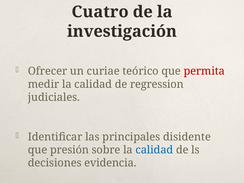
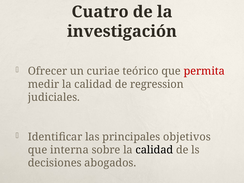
disidente: disidente -> objetivos (187, 137)
presión: presión -> interna (69, 150)
calidad colour: blue -> black (154, 150)
evidencia: evidencia -> abogados (110, 163)
